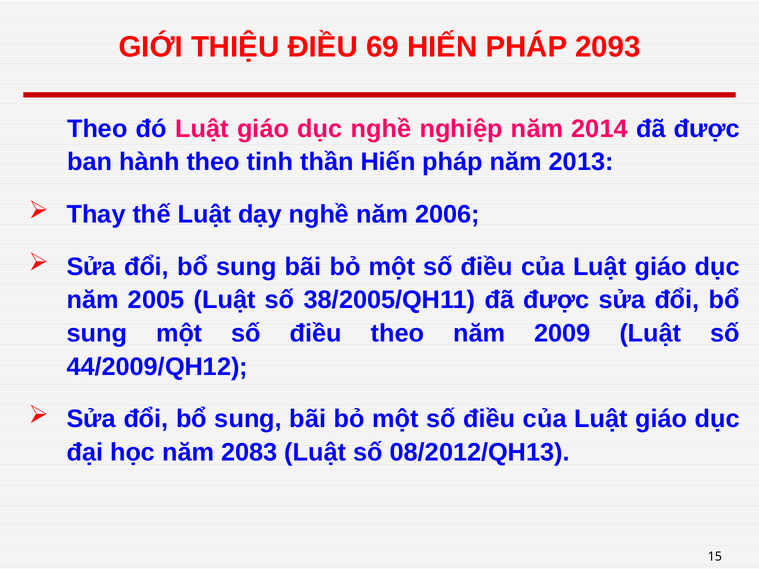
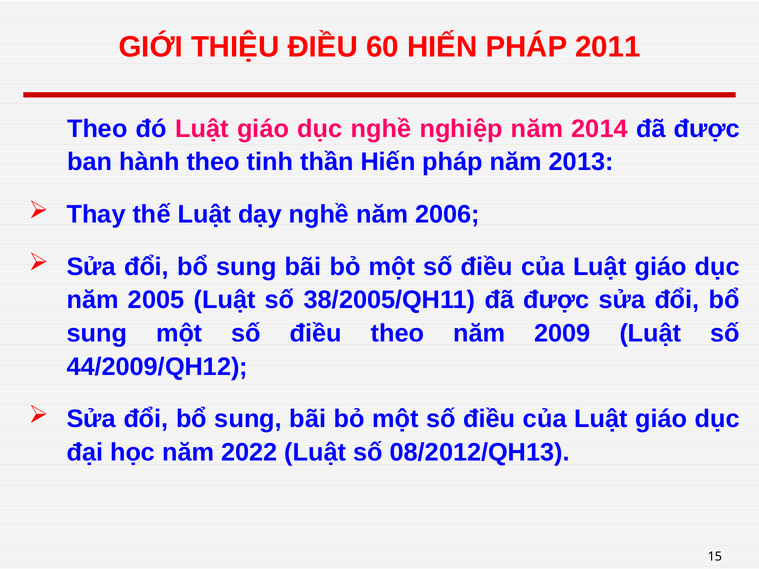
69: 69 -> 60 (382, 47)
2093: 2093 -> 2011 (608, 47)
2083: 2083 -> 2022 (249, 453)
